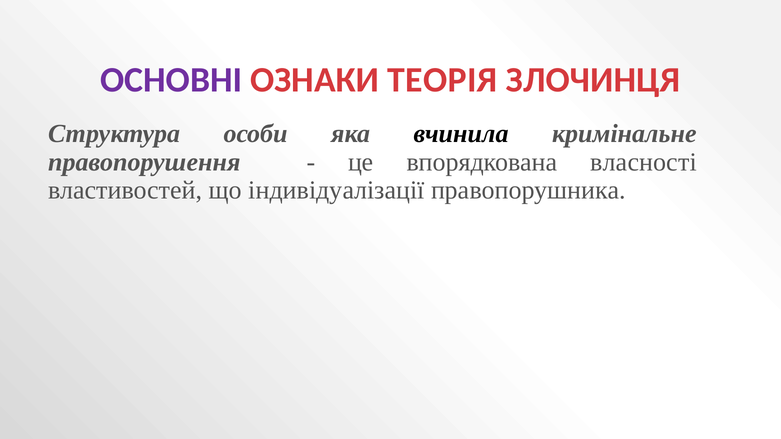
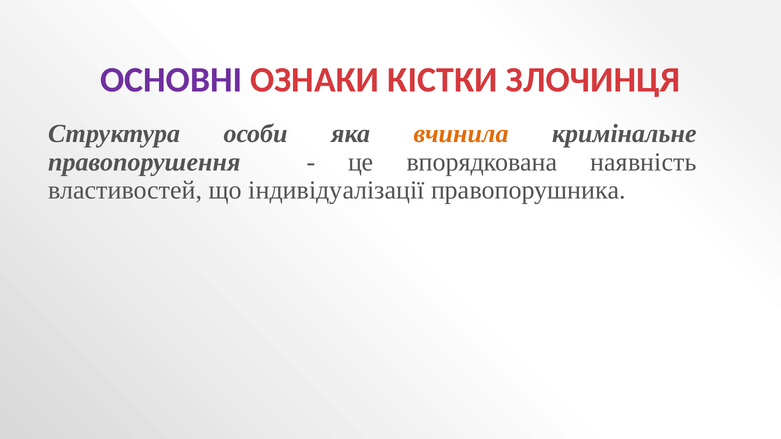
ТЕОРІЯ: ТЕОРІЯ -> КІСТКИ (442, 80)
вчинила colour: black -> orange (461, 134)
власності: власності -> наявнicть (644, 162)
